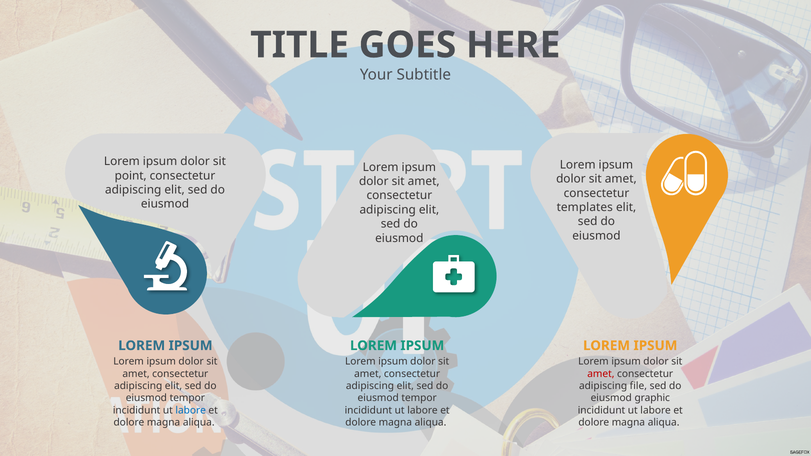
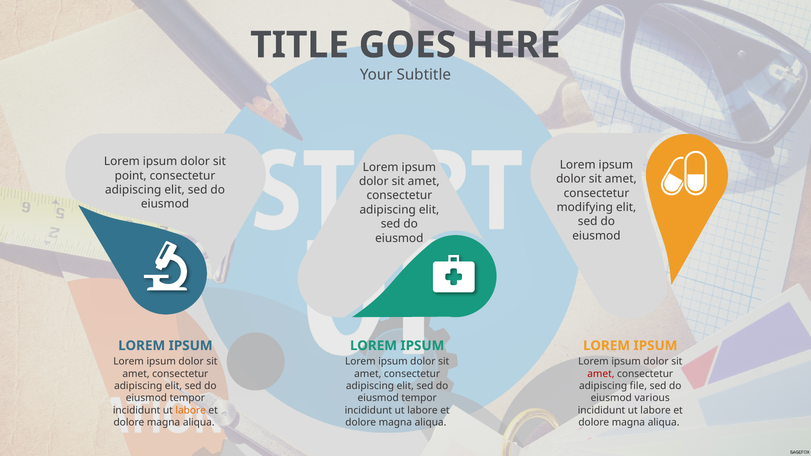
templates: templates -> modifying (585, 207)
graphic: graphic -> various (652, 398)
labore colour: blue -> orange (191, 410)
